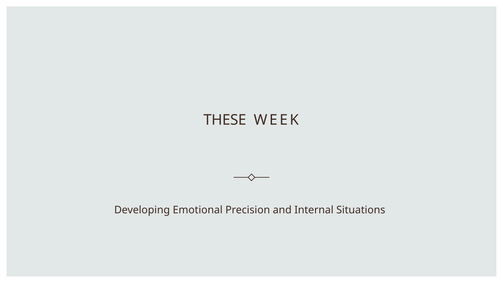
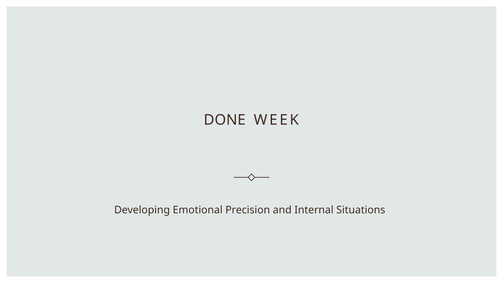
THESE: THESE -> DONE (225, 120)
